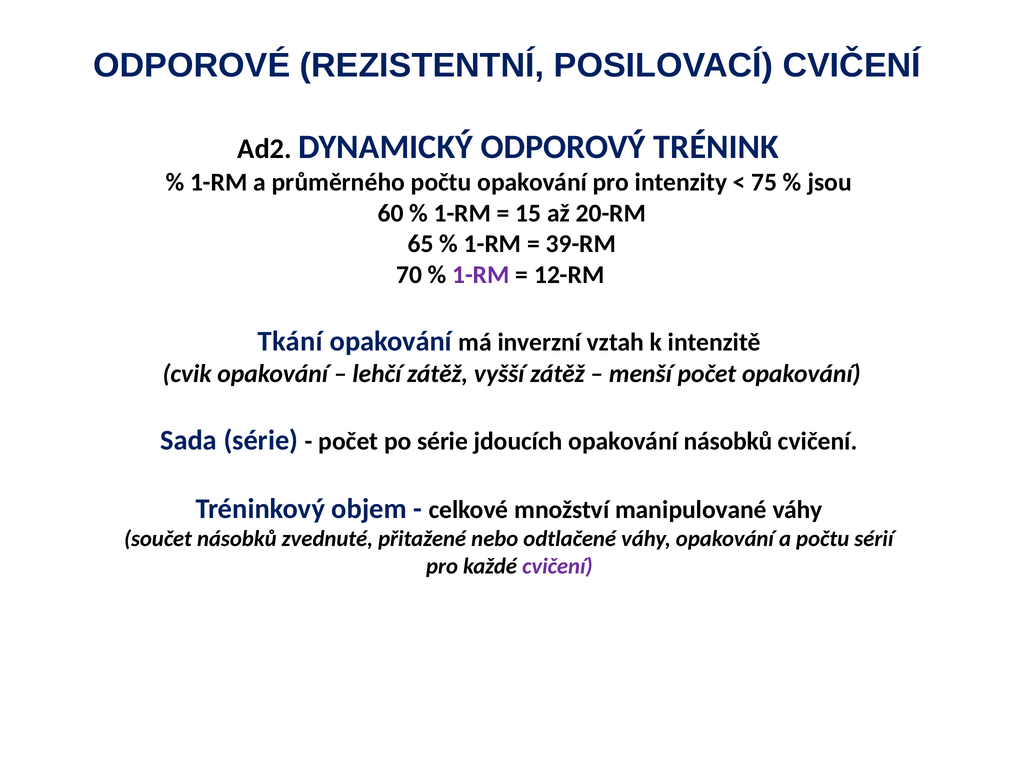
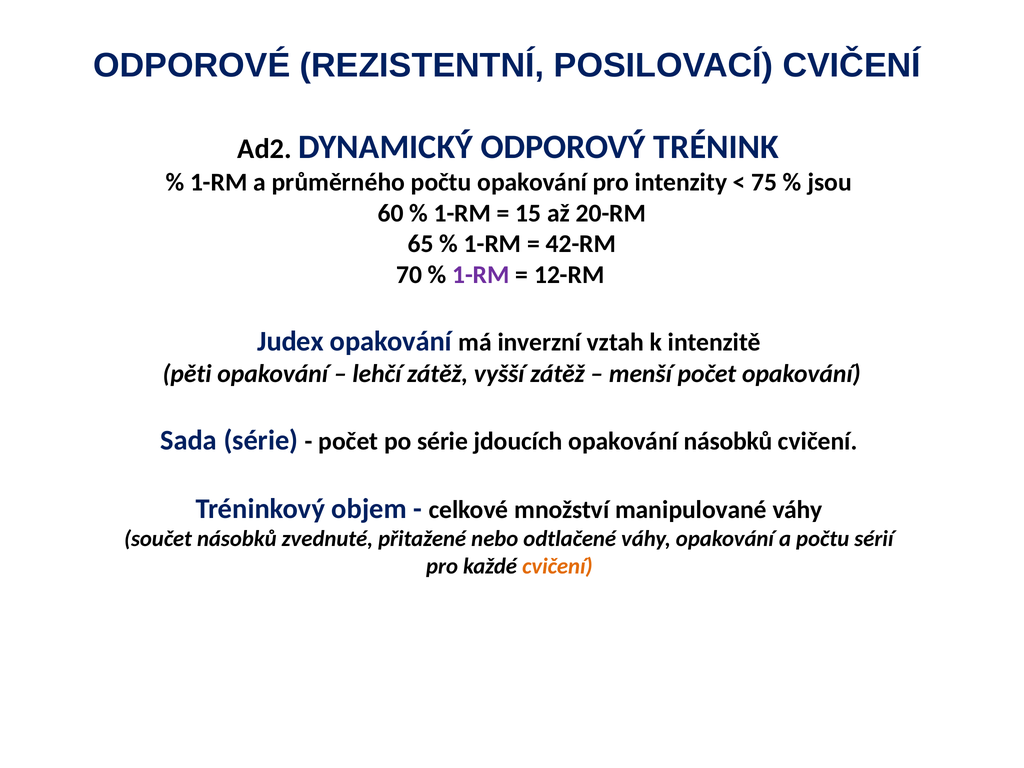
39-RM: 39-RM -> 42-RM (581, 244)
Tkání: Tkání -> Judex (290, 341)
cvik: cvik -> pěti (187, 374)
cvičení colour: purple -> orange (557, 566)
